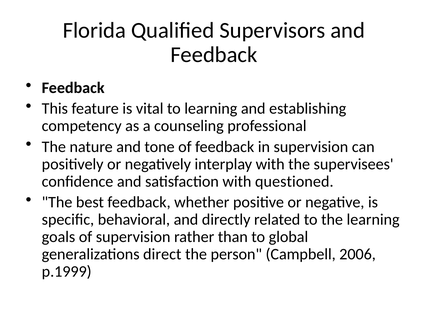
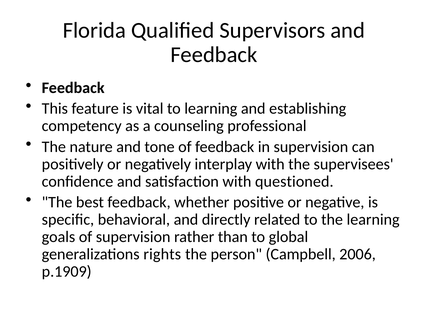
direct: direct -> rights (162, 254)
p.1999: p.1999 -> p.1909 (67, 272)
